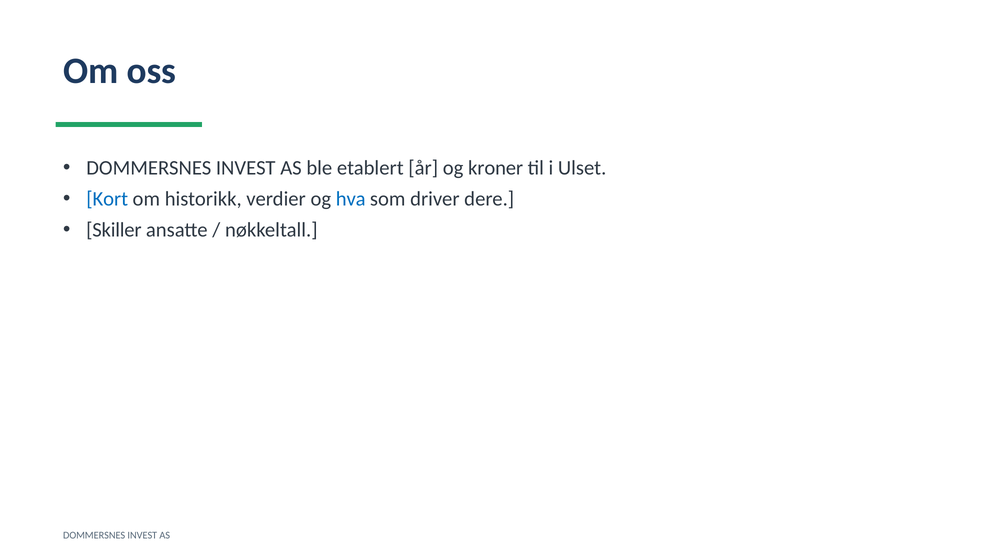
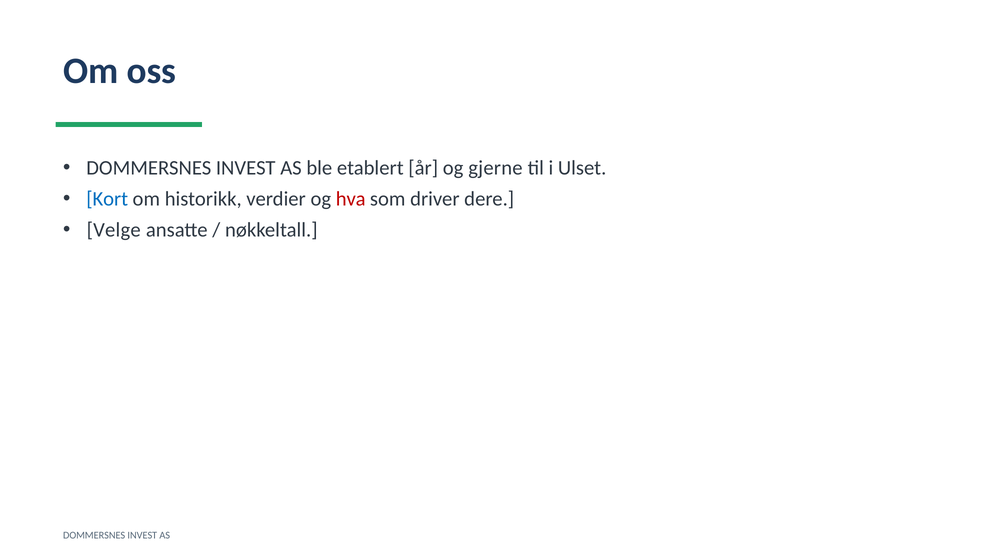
kroner: kroner -> gjerne (495, 168)
hva colour: blue -> red (351, 199)
Skiller: Skiller -> Velge (114, 230)
